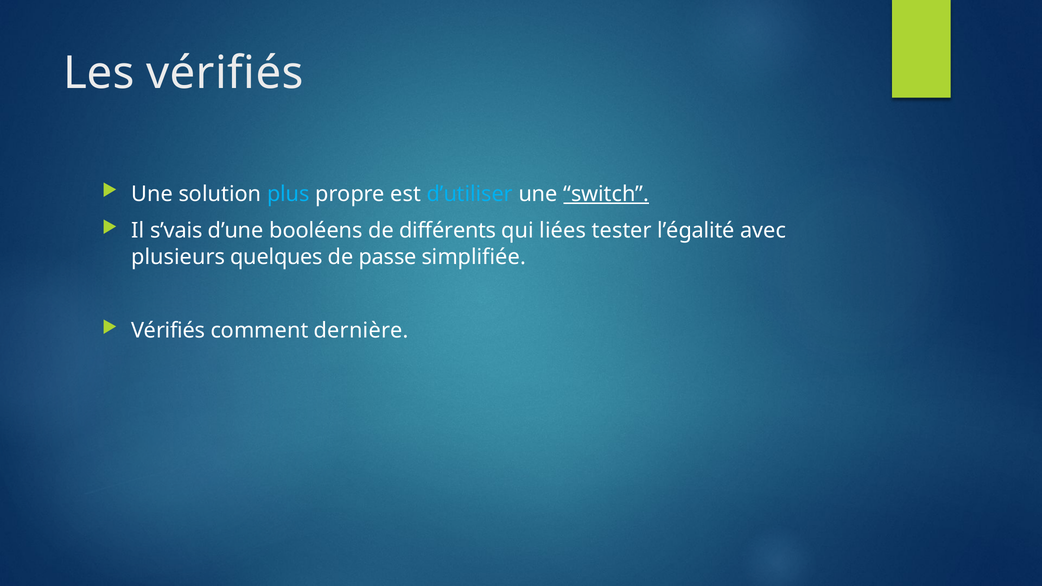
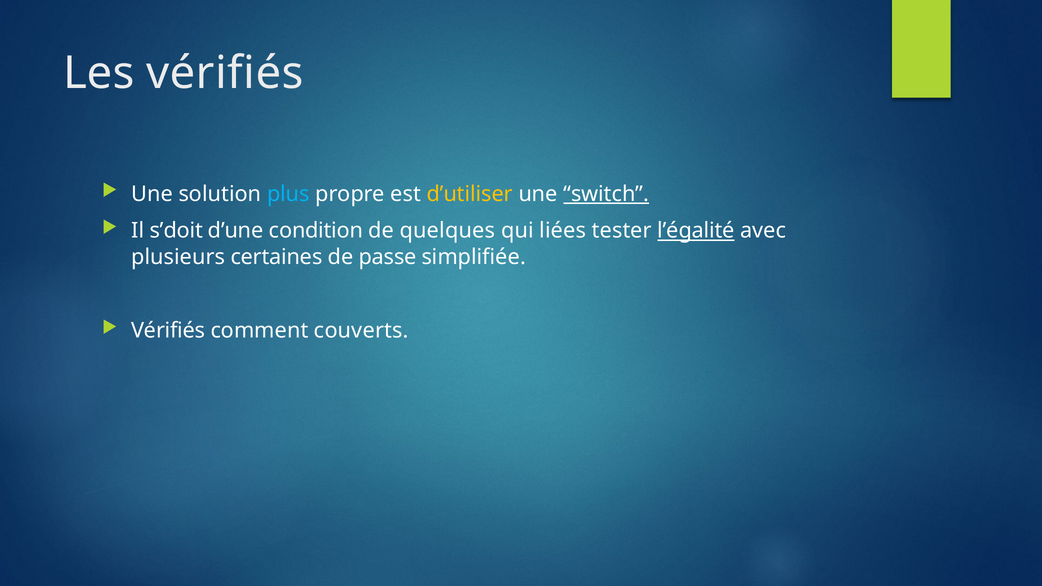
d’utiliser colour: light blue -> yellow (470, 194)
s’vais: s’vais -> s’doit (176, 231)
booléens: booléens -> condition (316, 231)
différents: différents -> quelques (448, 231)
l’égalité underline: none -> present (696, 231)
quelques: quelques -> certaines (276, 257)
dernière: dernière -> couverts (361, 331)
